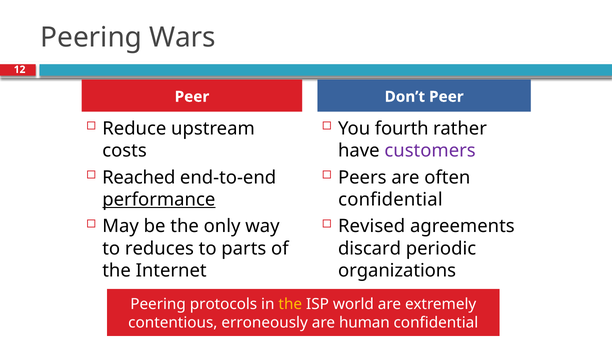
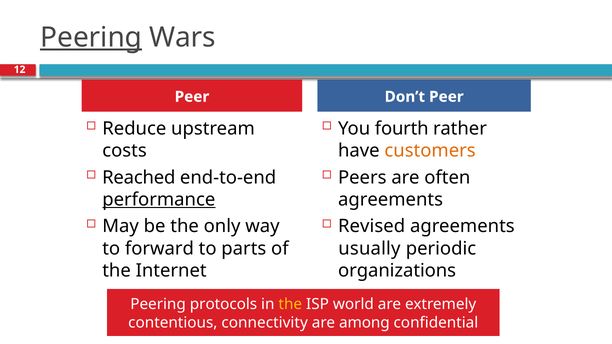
Peering underline: none -> present (91, 37)
customers colour: purple -> orange (430, 151)
confidential: confidential -> agreements (391, 200)
reduces: reduces -> forward (159, 249)
discard: discard -> usually (369, 249)
erroneously: erroneously -> connectivity (265, 323)
human: human -> among (364, 323)
